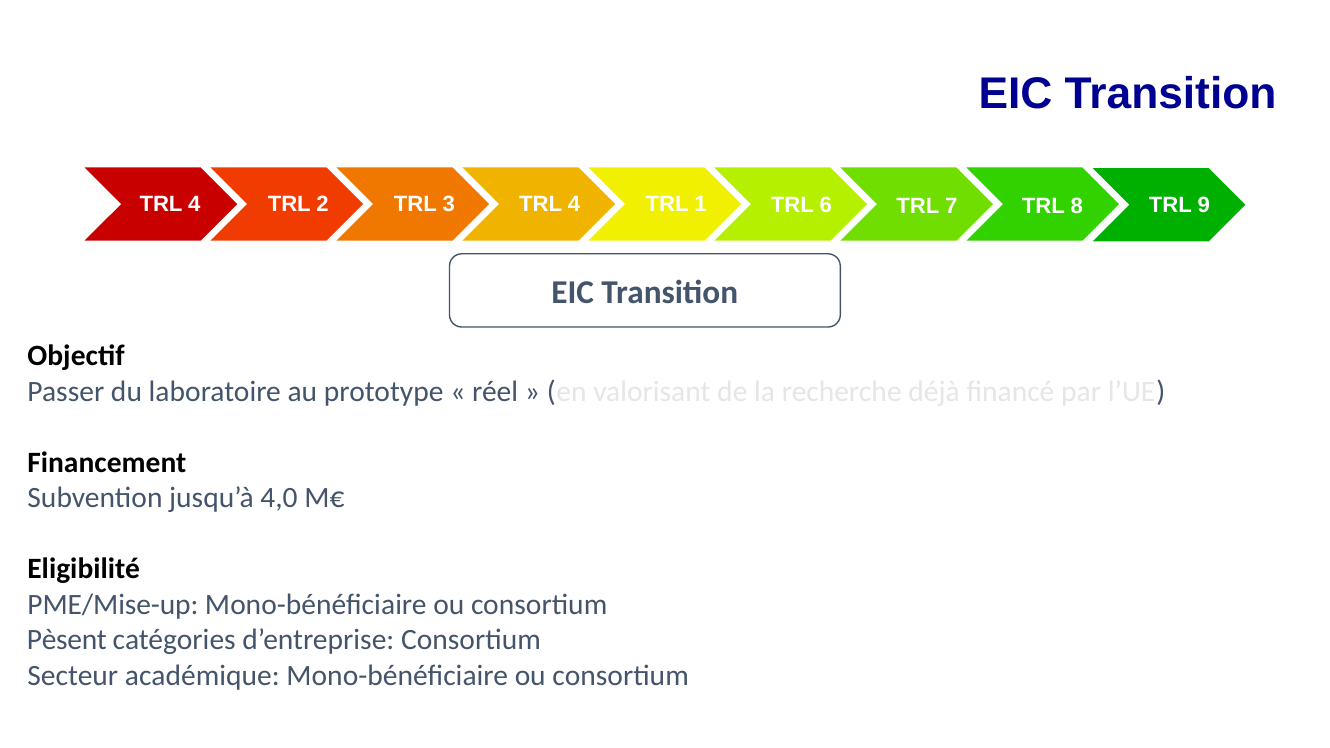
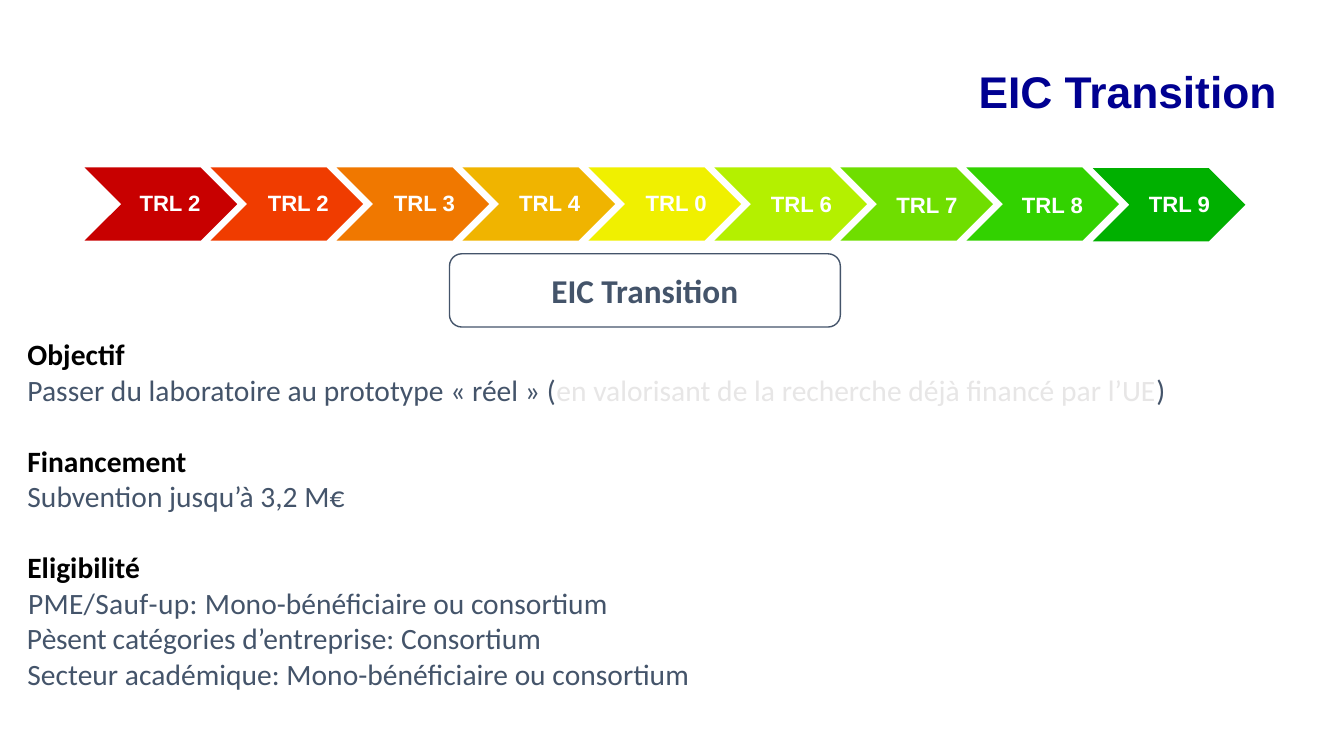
1: 1 -> 0 (700, 204)
4: 4 -> 2 (194, 204)
4,0: 4,0 -> 3,2 (279, 498)
PME/Mise-up: PME/Mise-up -> PME/Sauf-up (113, 604)
